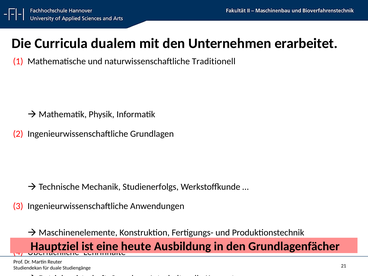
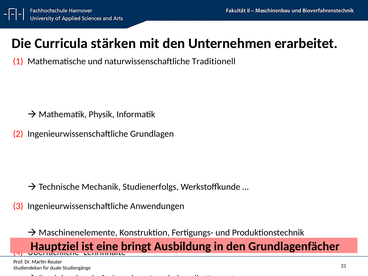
dualem: dualem -> stärken (113, 43)
heute: heute -> bringt (136, 246)
